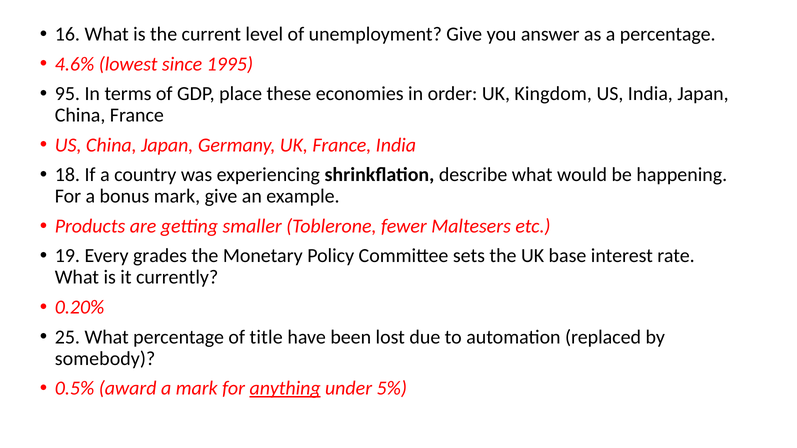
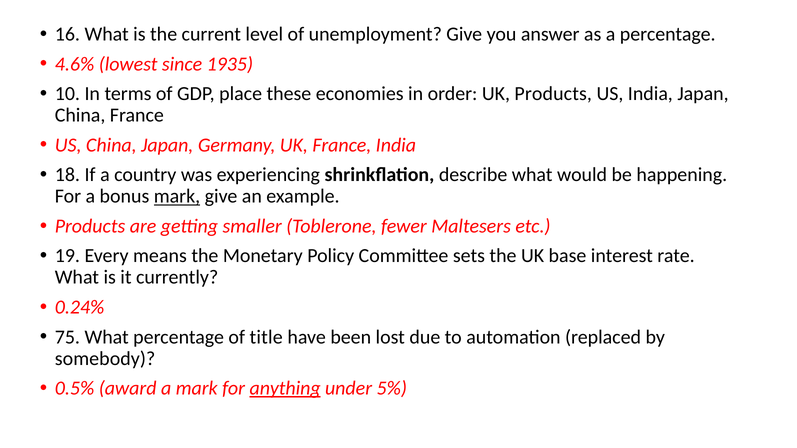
1995: 1995 -> 1935 (230, 64)
95: 95 -> 10 (67, 94)
UK Kingdom: Kingdom -> Products (553, 94)
mark underline: none -> present (177, 196)
grades: grades -> means (160, 256)
0.20%: 0.20% -> 0.24% (80, 307)
25: 25 -> 75 (67, 337)
